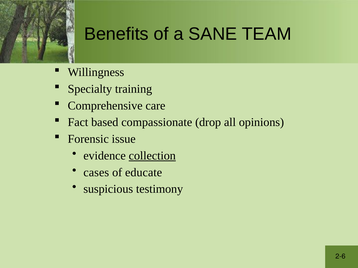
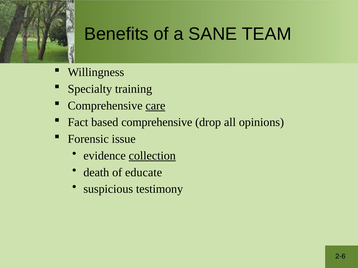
care underline: none -> present (155, 106)
based compassionate: compassionate -> comprehensive (157, 123)
cases: cases -> death (96, 173)
